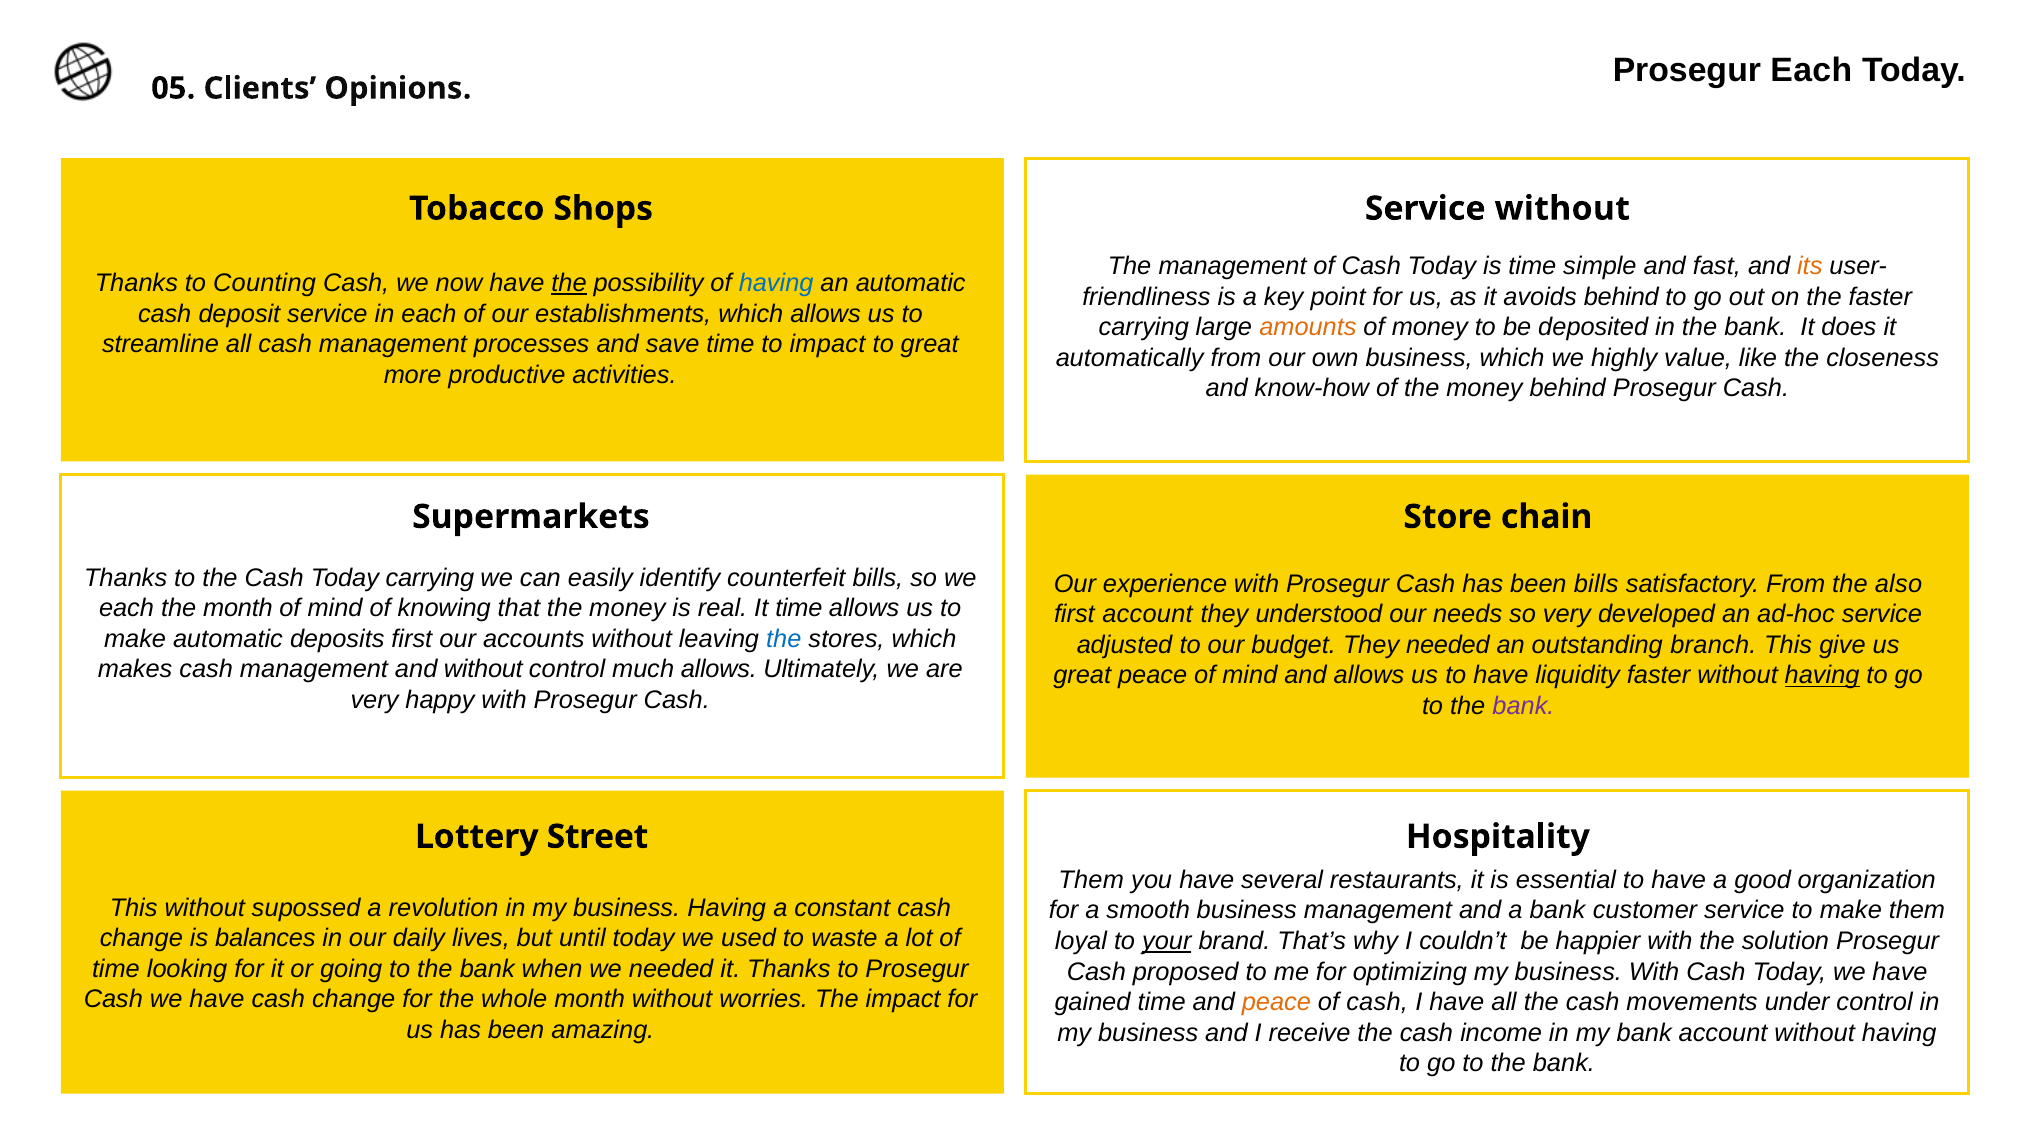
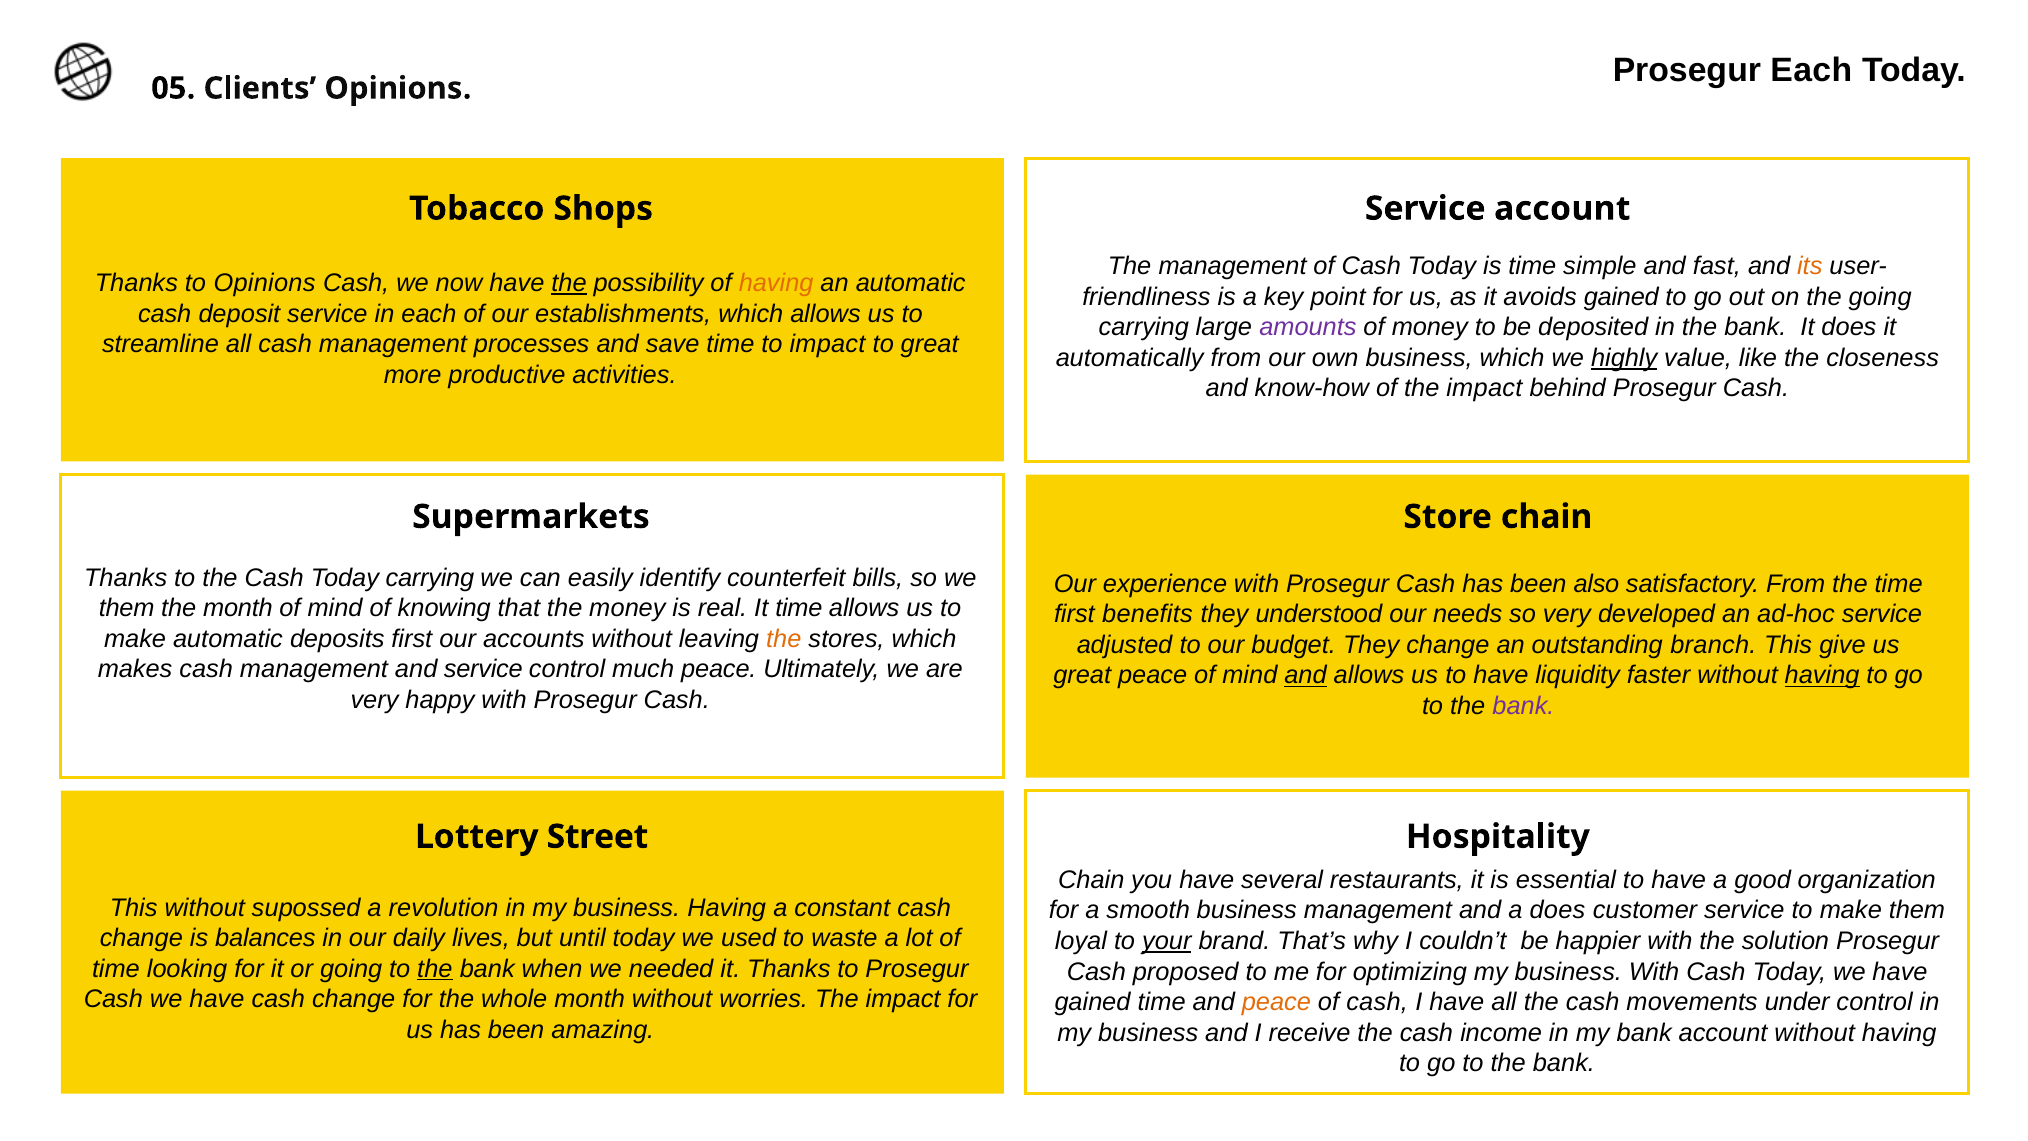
Service without: without -> account (1562, 209)
to Counting: Counting -> Opinions (265, 283)
having colour: blue -> orange (776, 283)
avoids behind: behind -> gained (1621, 297)
the faster: faster -> going (1880, 297)
amounts colour: orange -> purple (1308, 327)
highly underline: none -> present (1624, 358)
of the money: money -> impact (1484, 388)
been bills: bills -> also (1596, 584)
the also: also -> time (1899, 584)
each: each -> them (127, 608)
first account: account -> benefits (1147, 614)
the colour: blue -> orange (784, 639)
They needed: needed -> change (1448, 645)
and without: without -> service (483, 669)
much allows: allows -> peace (719, 669)
and underline: none -> present (1306, 675)
Them: Them -> Chain (1091, 880)
a bank: bank -> does (1557, 910)
the underline: none -> present (435, 969)
